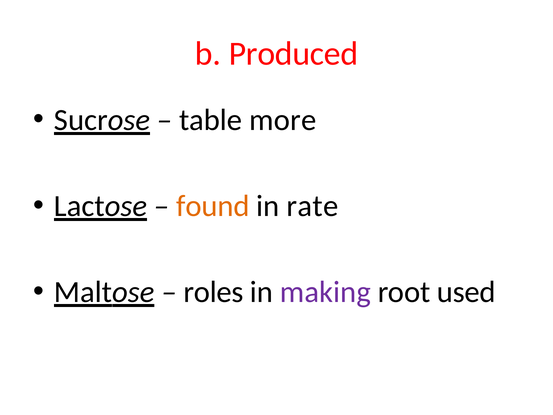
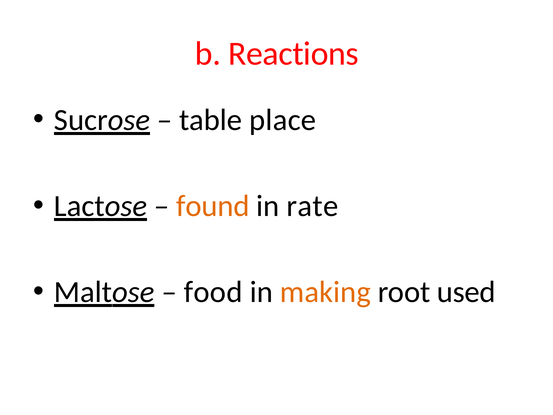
Produced: Produced -> Reactions (293, 54)
more: more -> place (283, 120)
roles: roles -> food (213, 292)
making colour: purple -> orange (325, 292)
